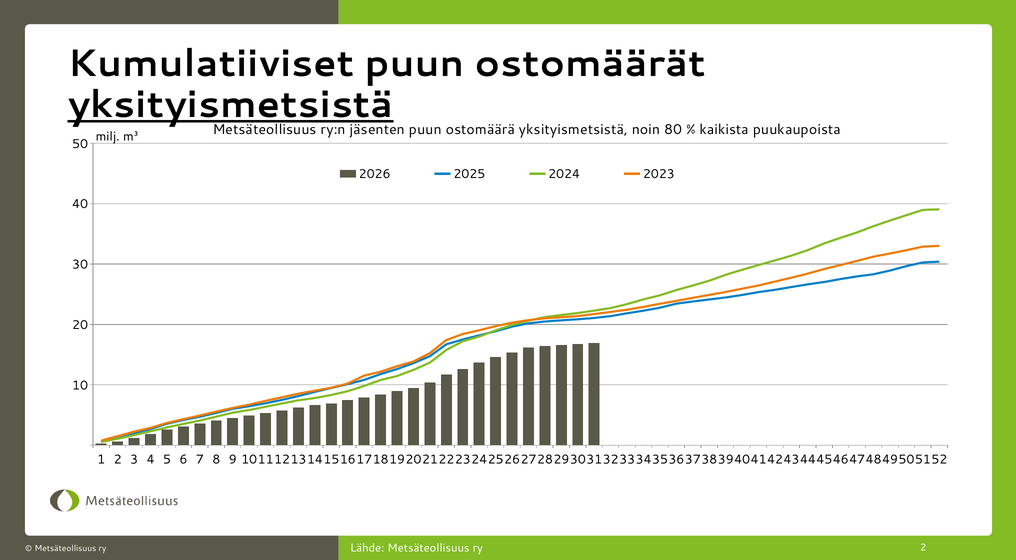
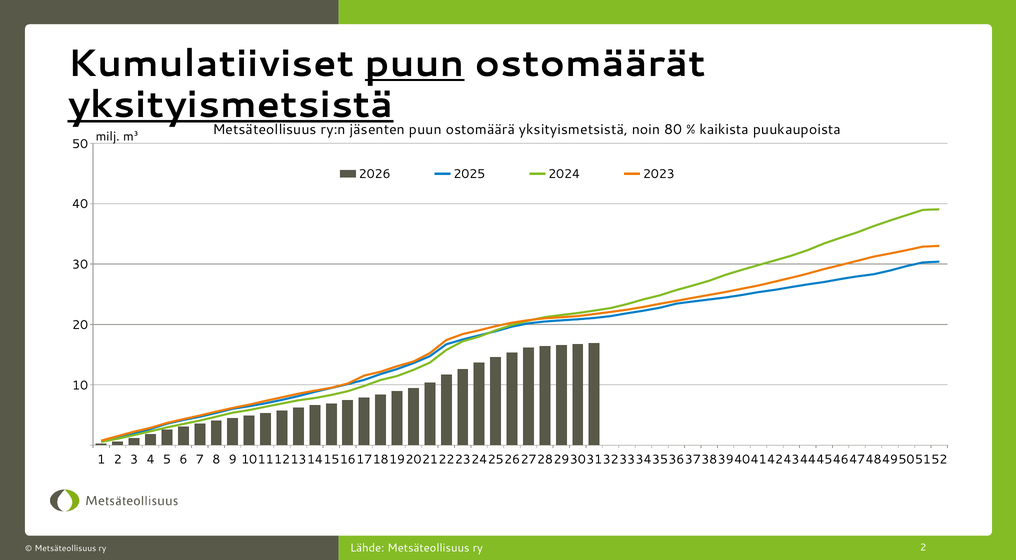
puun underline: none -> present (415, 64)
